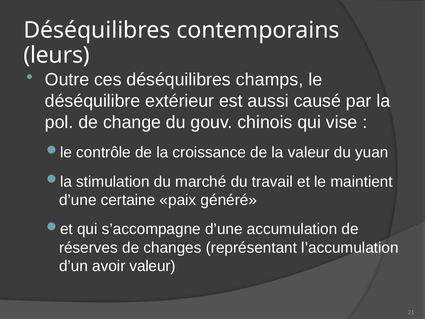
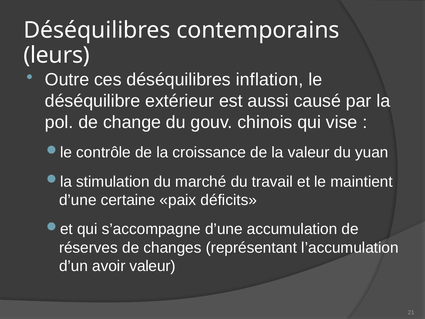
champs: champs -> inflation (270, 80)
généré: généré -> déficits (229, 200)
